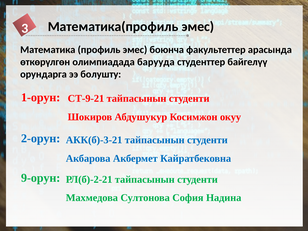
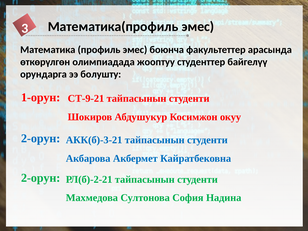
барууда: барууда -> жооптуу (156, 62)
9-орун: 9-орун -> 2-орун (41, 178)
